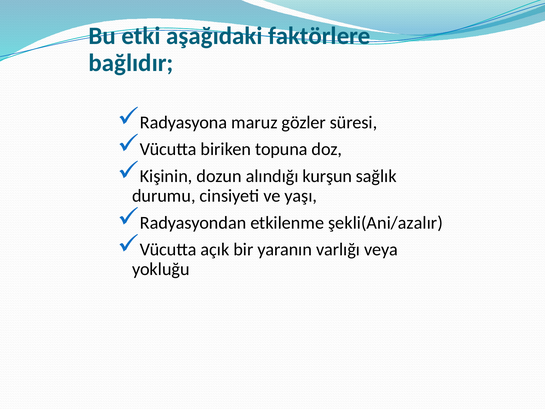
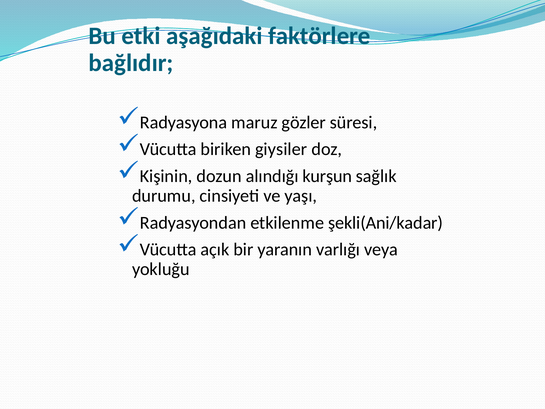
topuna: topuna -> giysiler (281, 149)
şekli(Ani/azalır: şekli(Ani/azalır -> şekli(Ani/kadar (386, 223)
